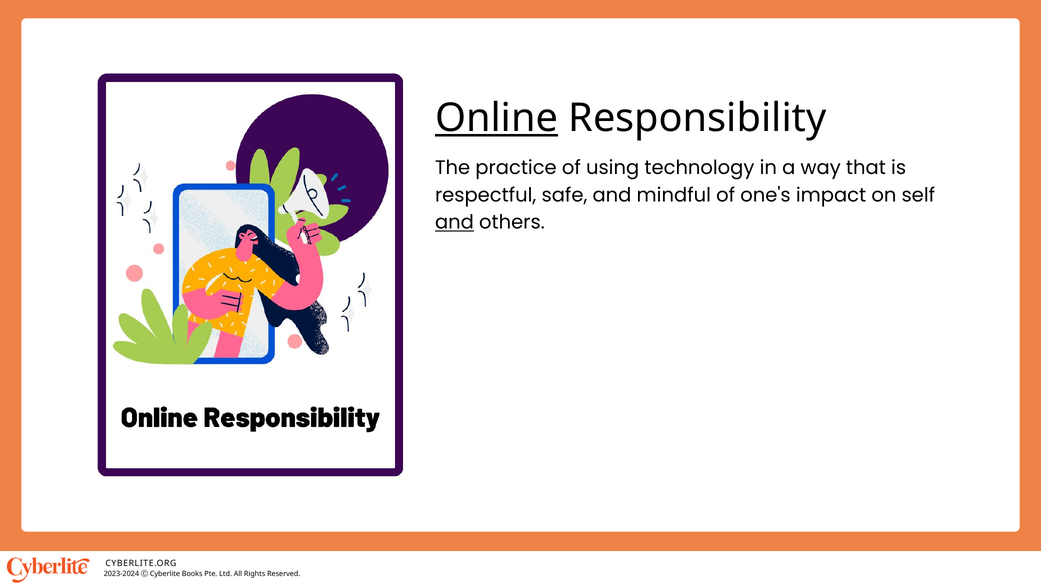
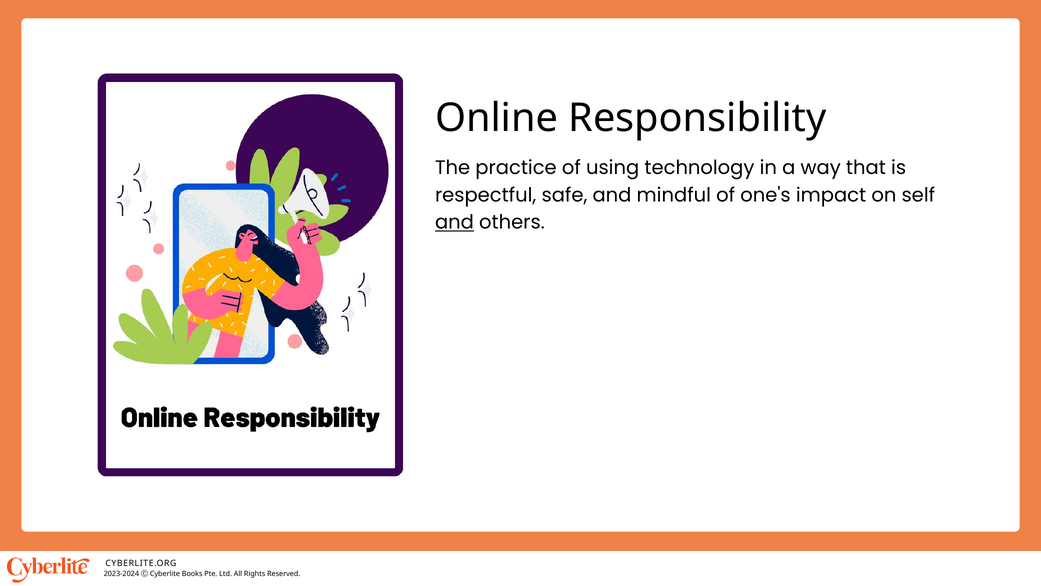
Online underline: present -> none (497, 118)
